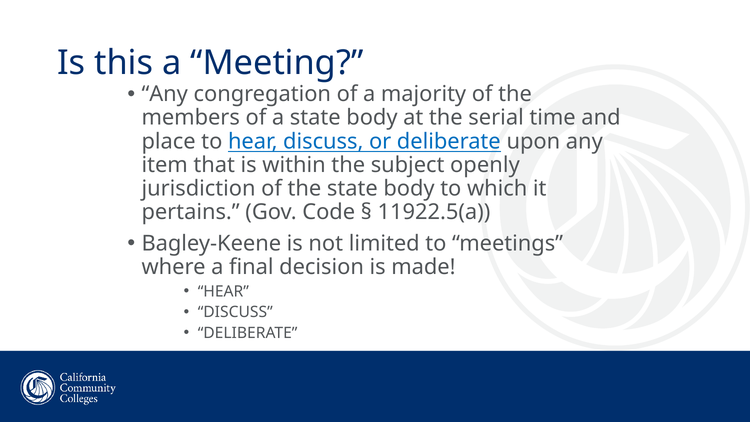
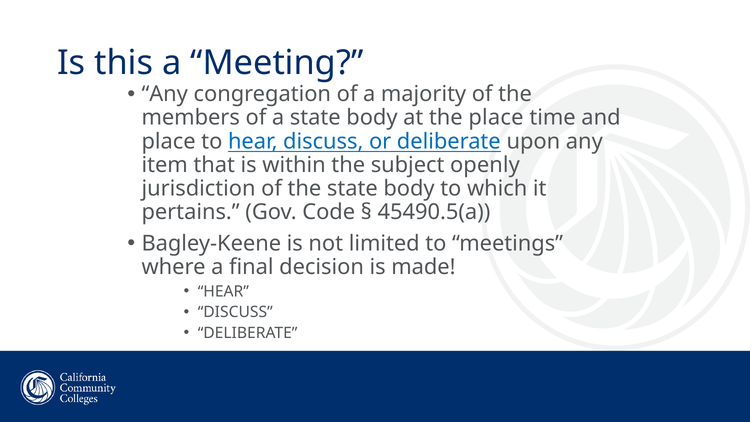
the serial: serial -> place (496, 118)
11922.5(a: 11922.5(a -> 45490.5(a (434, 212)
